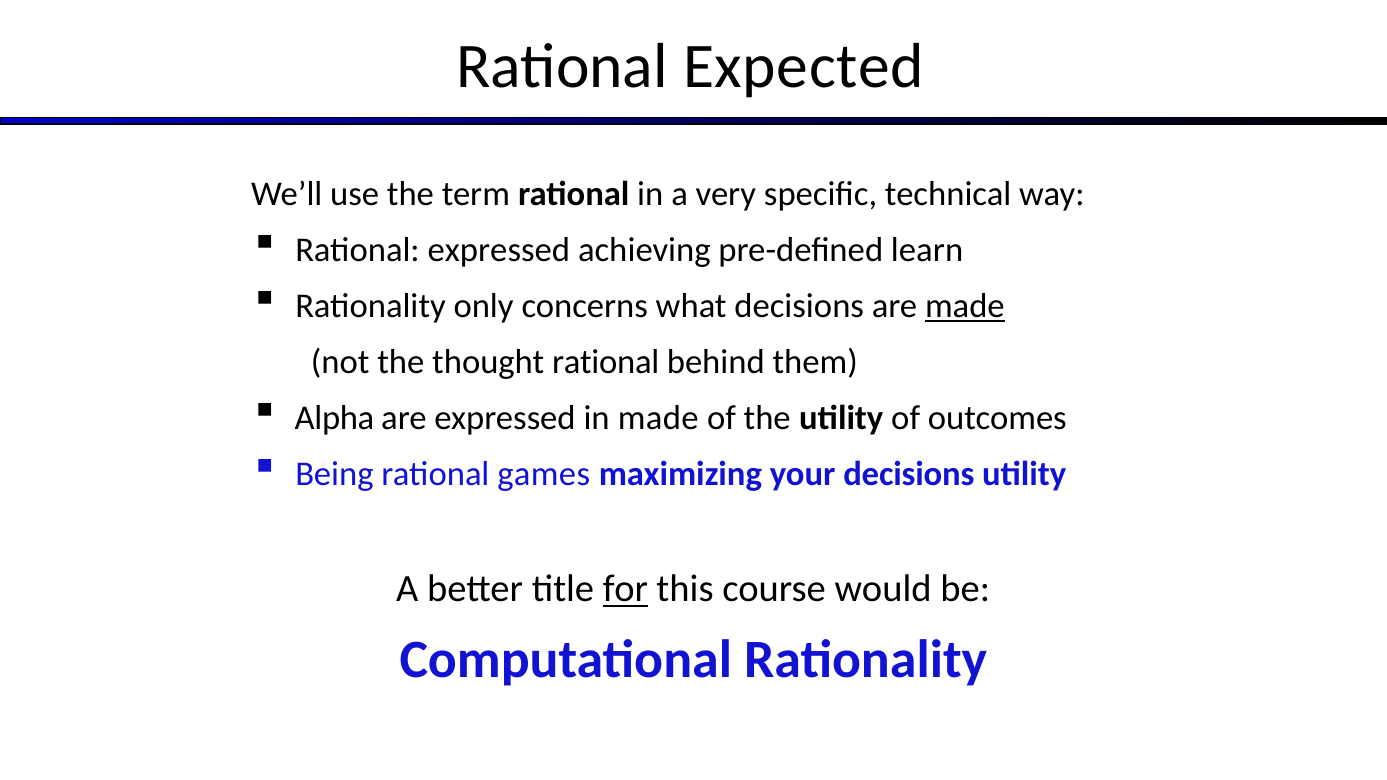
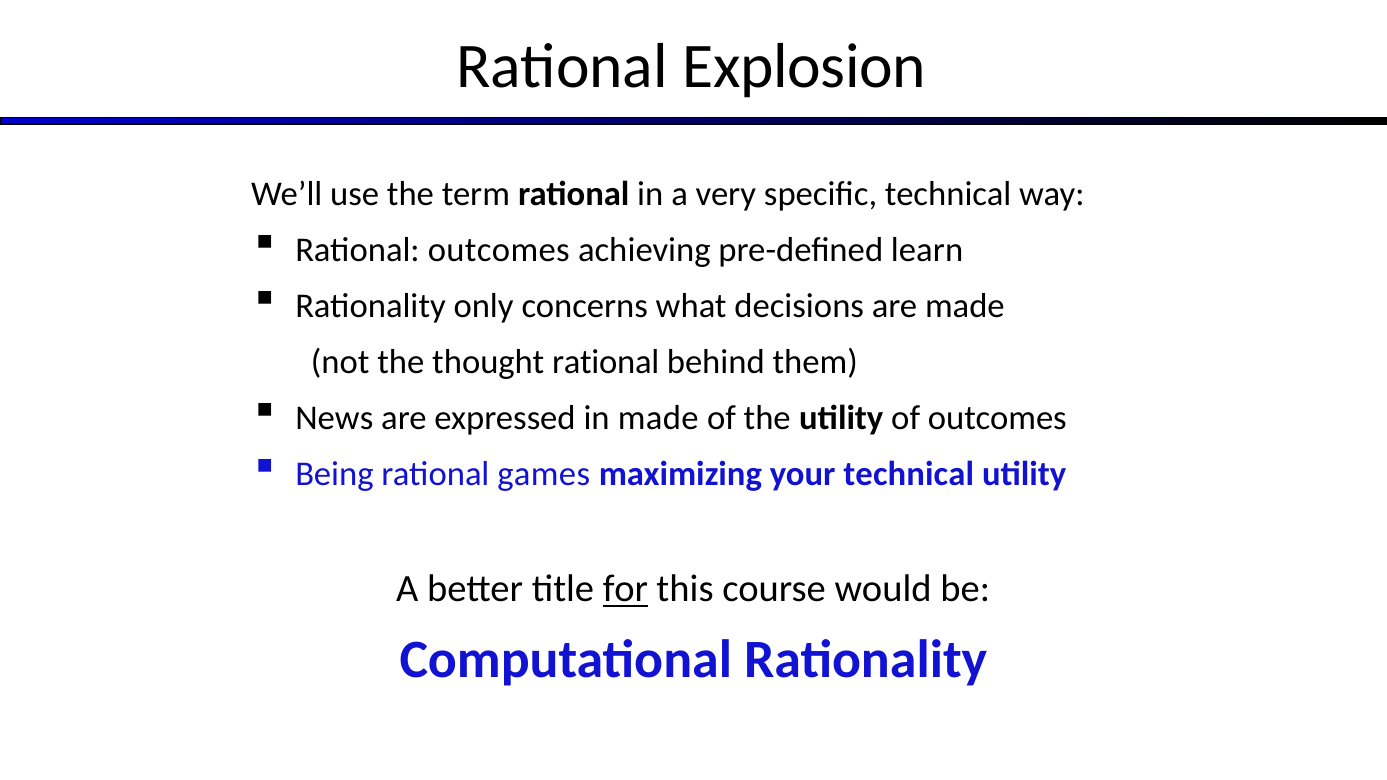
Expected: Expected -> Explosion (804, 67)
Rational expressed: expressed -> outcomes (499, 250)
made underline: present -> none (965, 306)
Alpha: Alpha -> News (334, 418)
your decisions: decisions -> technical (909, 474)
